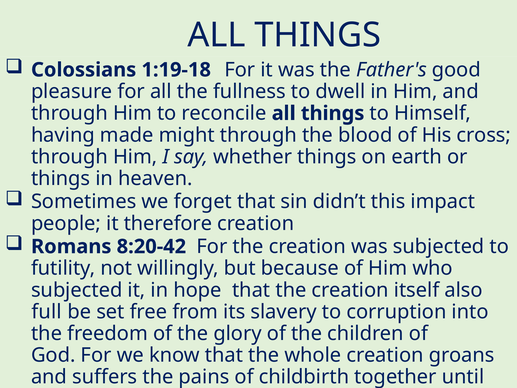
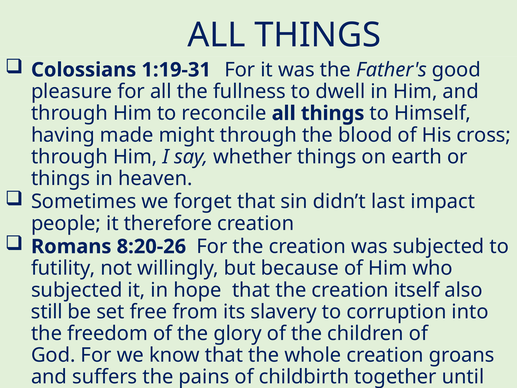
1:19-18: 1:19-18 -> 1:19-31 (176, 70)
this: this -> last (388, 202)
8:20-42: 8:20-42 -> 8:20-26 (151, 246)
full: full -> still (47, 312)
